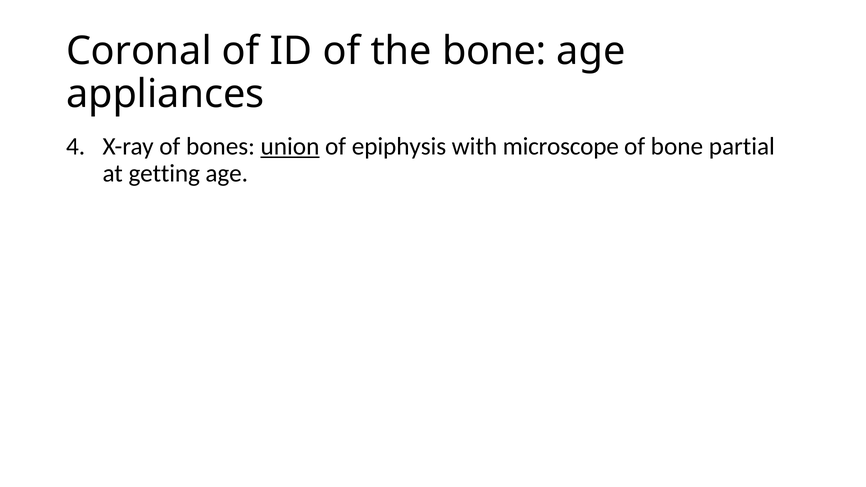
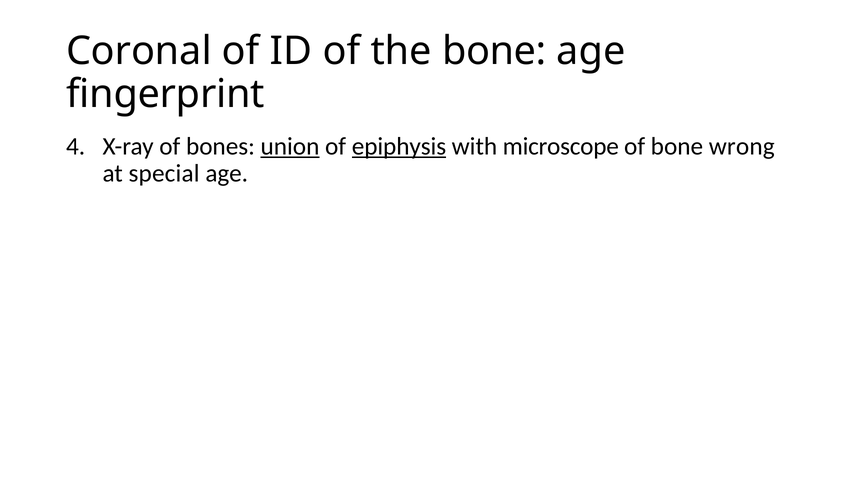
appliances: appliances -> fingerprint (165, 94)
epiphysis underline: none -> present (399, 146)
partial: partial -> wrong (742, 146)
getting: getting -> special (164, 174)
